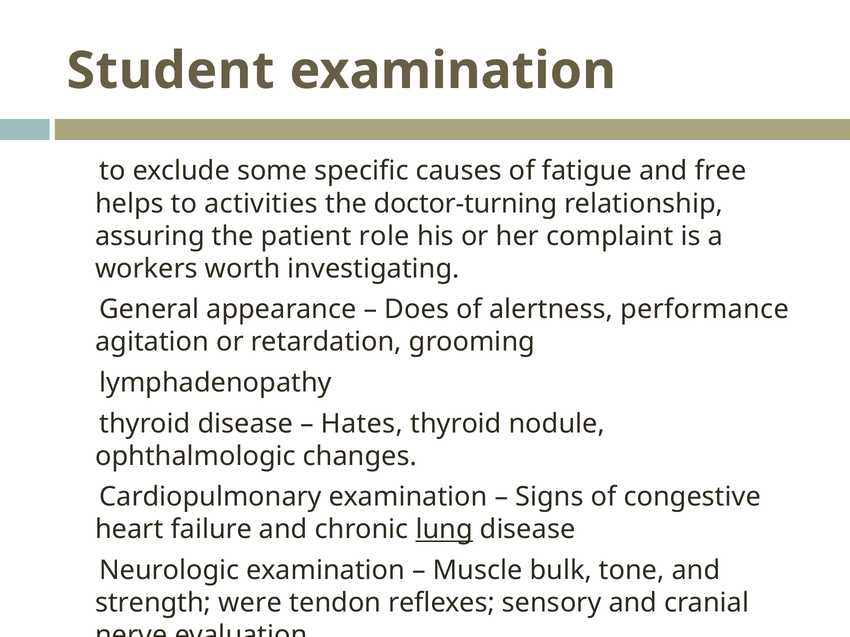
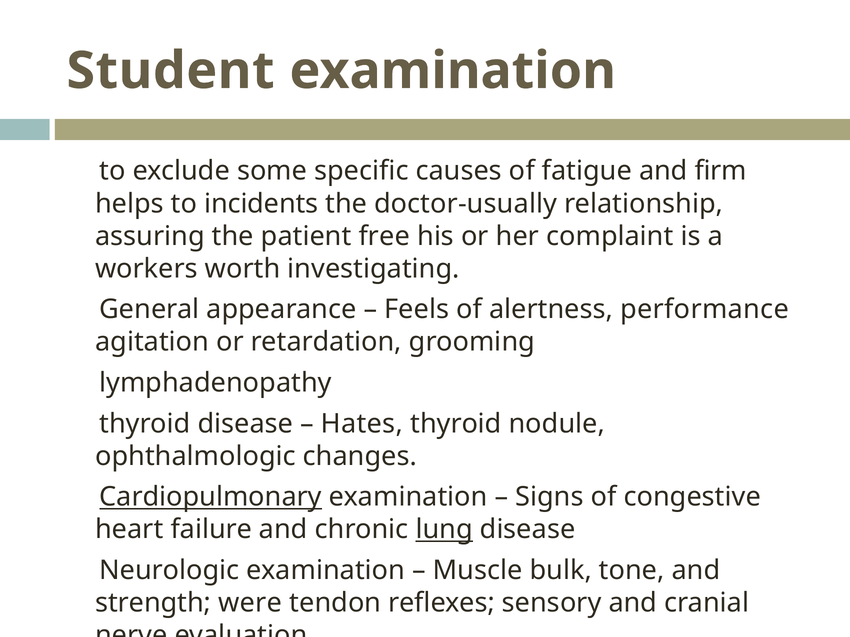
free: free -> firm (721, 171)
activities: activities -> incidents (261, 204)
doctor-turning: doctor-turning -> doctor-usually (466, 204)
role: role -> free (384, 236)
Does: Does -> Feels (417, 310)
Cardiopulmonary underline: none -> present (211, 497)
